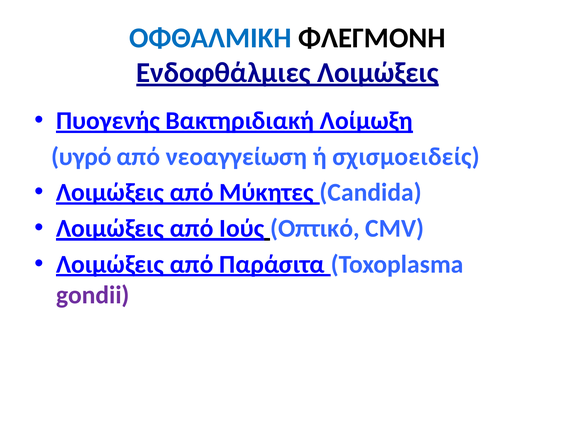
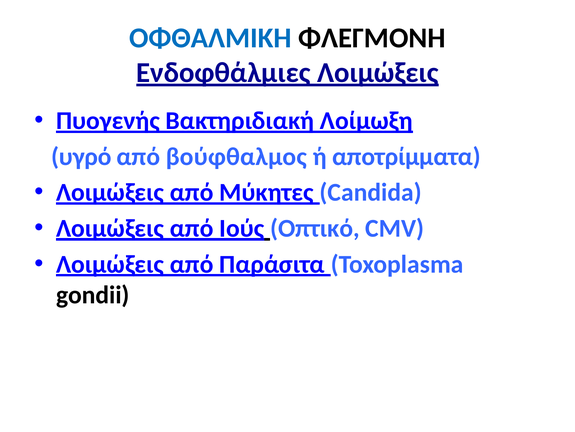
νεοαγγείωση: νεοαγγείωση -> βούφθαλμος (236, 156)
σχισμοειδείς: σχισμοειδείς -> αποτρίμματα (406, 156)
gondii colour: purple -> black (93, 294)
